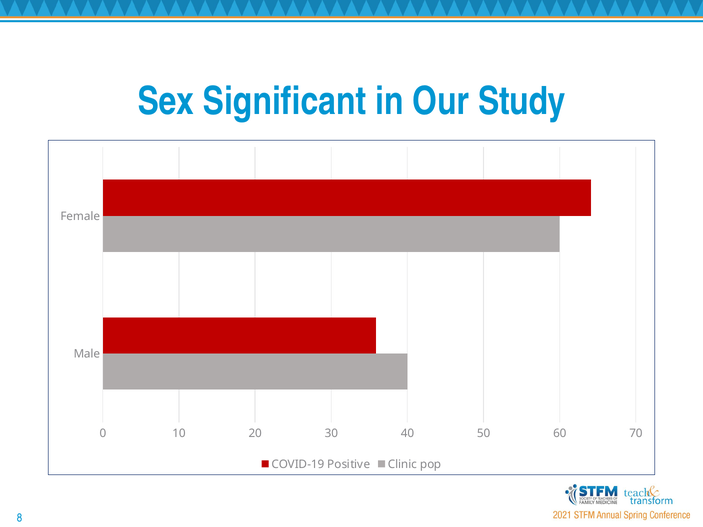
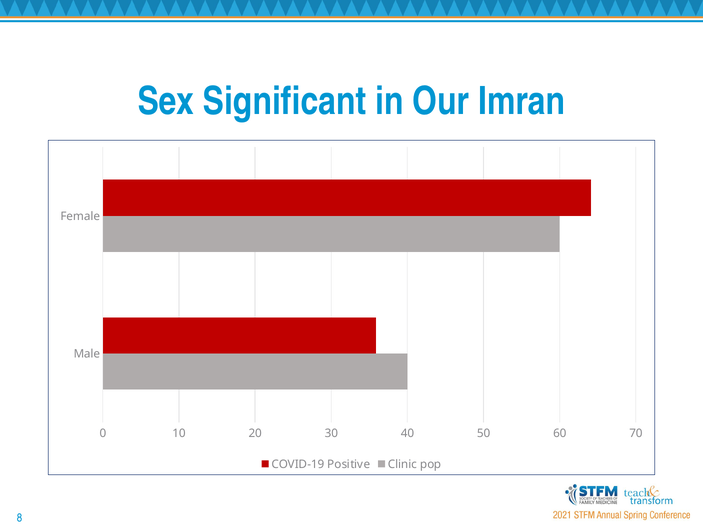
Study: Study -> Imran (522, 102)
